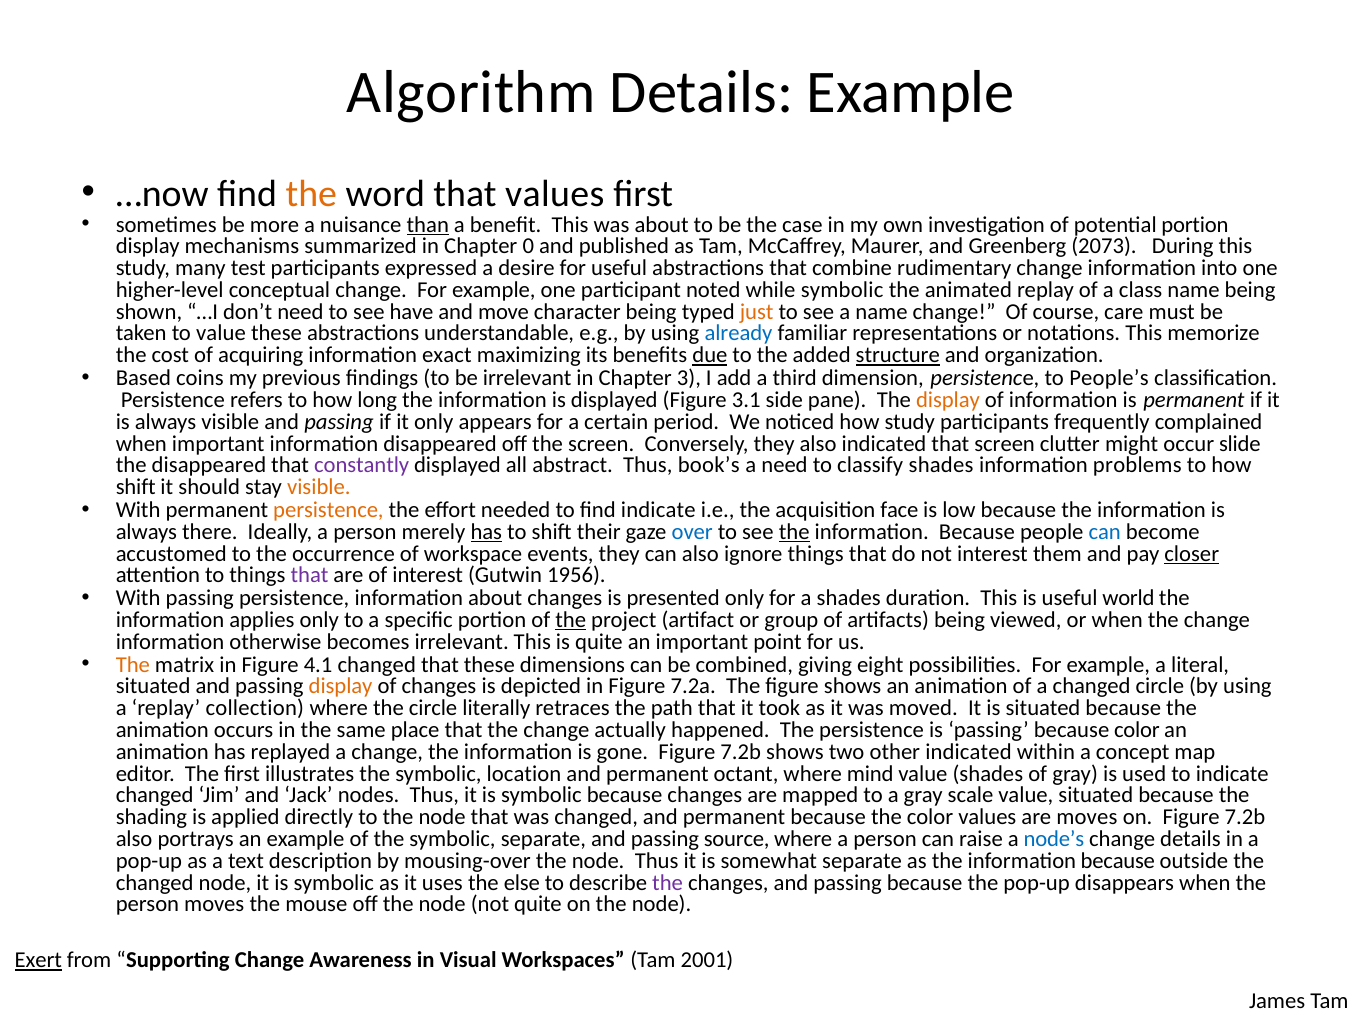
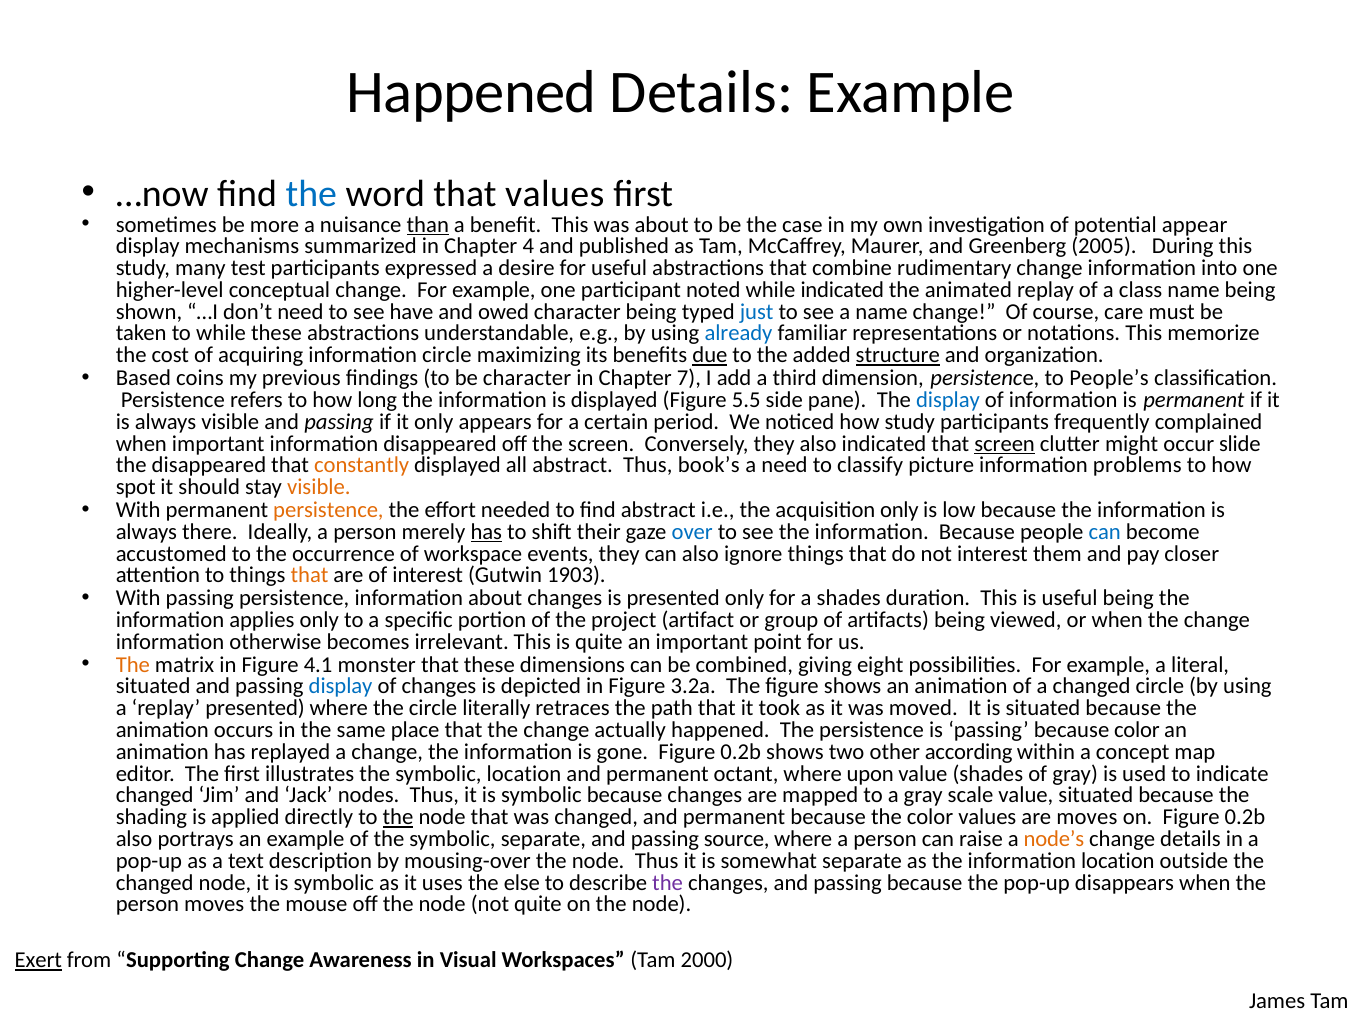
Algorithm: Algorithm -> Happened (472, 93)
the colour: orange -> blue (311, 194)
potential portion: portion -> appear (1195, 224)
0: 0 -> 4 (528, 246)
2073: 2073 -> 2005 (1104, 246)
while symbolic: symbolic -> indicated (842, 290)
move: move -> owed (504, 312)
just colour: orange -> blue (757, 312)
to value: value -> while (221, 333)
information exact: exact -> circle (447, 355)
be irrelevant: irrelevant -> character (527, 378)
3: 3 -> 7 (689, 378)
3.1: 3.1 -> 5.5 (746, 400)
display colour: orange -> blue (948, 400)
screen underline: none -> present (1005, 443)
constantly colour: purple -> orange (362, 465)
classify shades: shades -> picture (941, 465)
shift: shift -> spot (136, 487)
find indicate: indicate -> abstract (658, 510)
acquisition face: face -> only (899, 510)
the underline: present -> none (794, 532)
closer underline: present -> none (1192, 553)
that colour: purple -> orange (310, 575)
1956: 1956 -> 1903 (576, 575)
useful world: world -> being (1128, 598)
the underline: present -> none (571, 620)
4.1 changed: changed -> monster (377, 664)
display colour: orange -> blue (341, 686)
7.2a: 7.2a -> 3.2a (693, 686)
replay collection: collection -> presented (255, 708)
gone Figure 7.2b: 7.2b -> 0.2b (741, 751)
other indicated: indicated -> according (969, 751)
mind: mind -> upon (870, 773)
the underline: none -> present (398, 817)
on Figure 7.2b: 7.2b -> 0.2b (1245, 817)
node’s colour: blue -> orange (1054, 839)
as the information because: because -> location (1118, 860)
2001: 2001 -> 2000 (707, 960)
